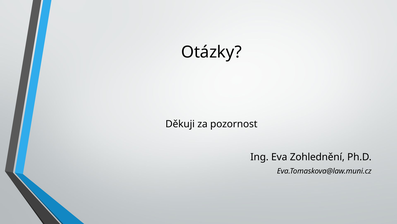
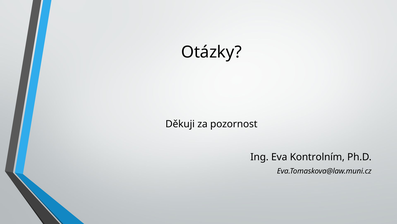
Zohlednění: Zohlednění -> Kontrolním (317, 156)
